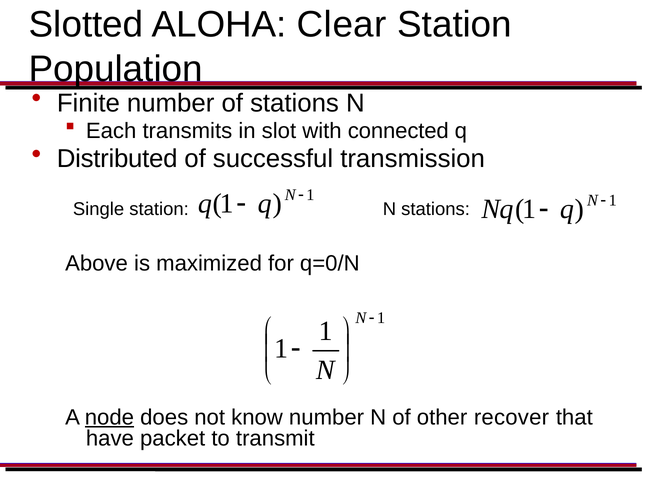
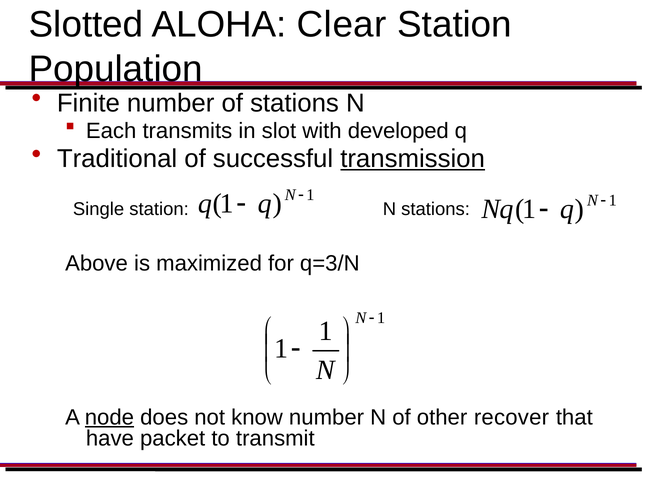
connected: connected -> developed (398, 131)
Distributed: Distributed -> Traditional (117, 159)
transmission underline: none -> present (413, 159)
q=0/N: q=0/N -> q=3/N (330, 263)
